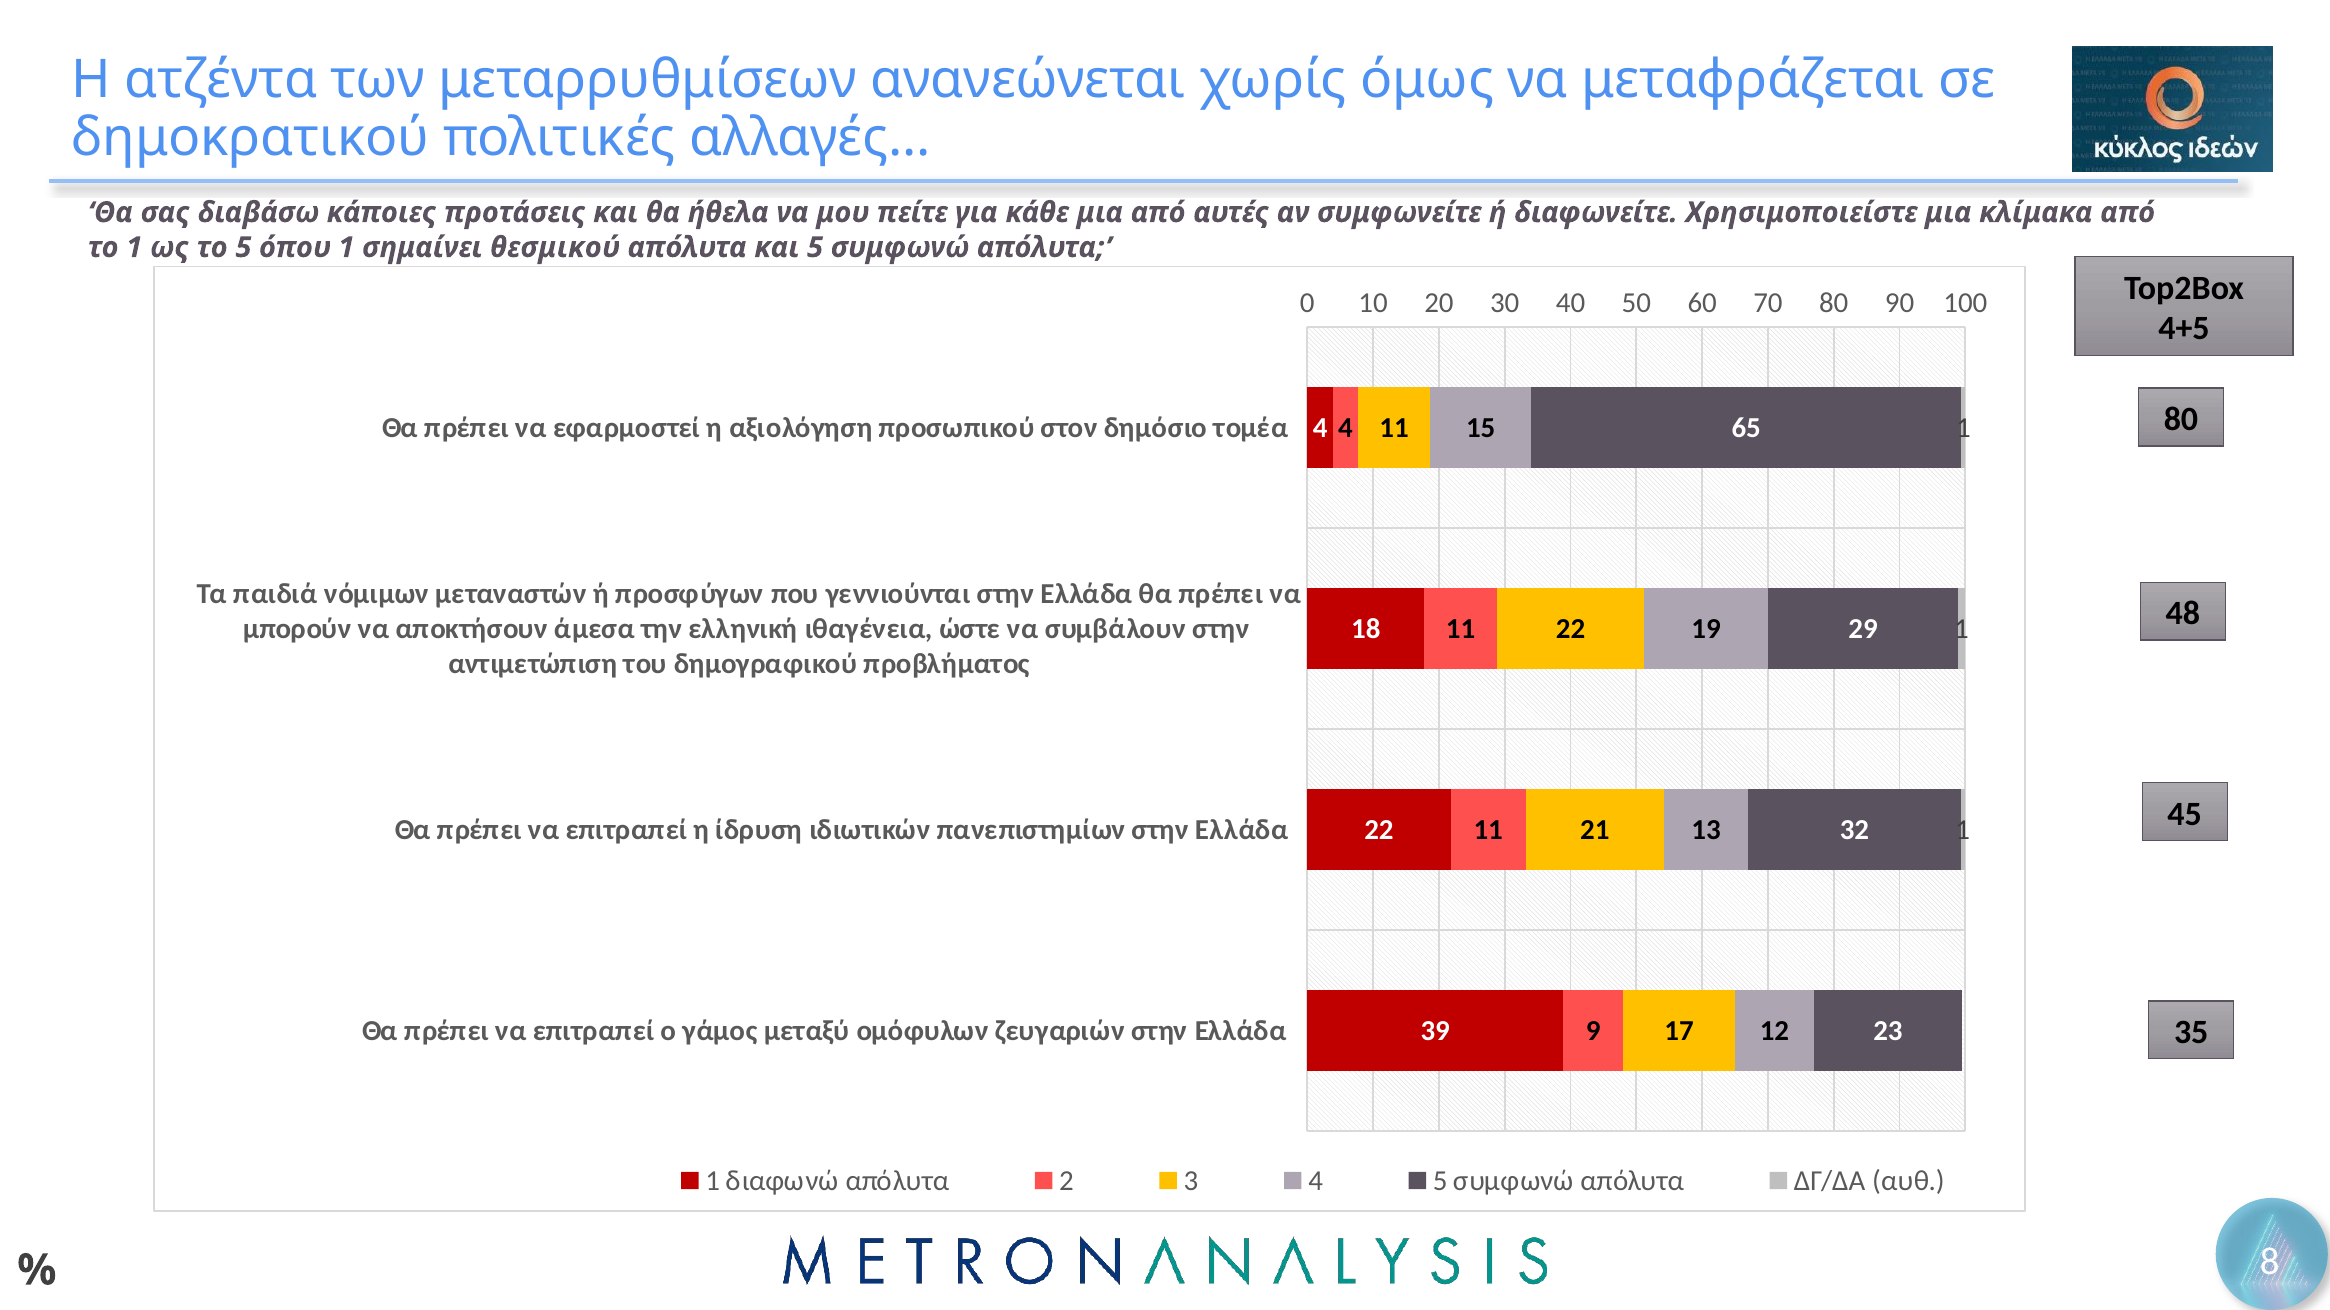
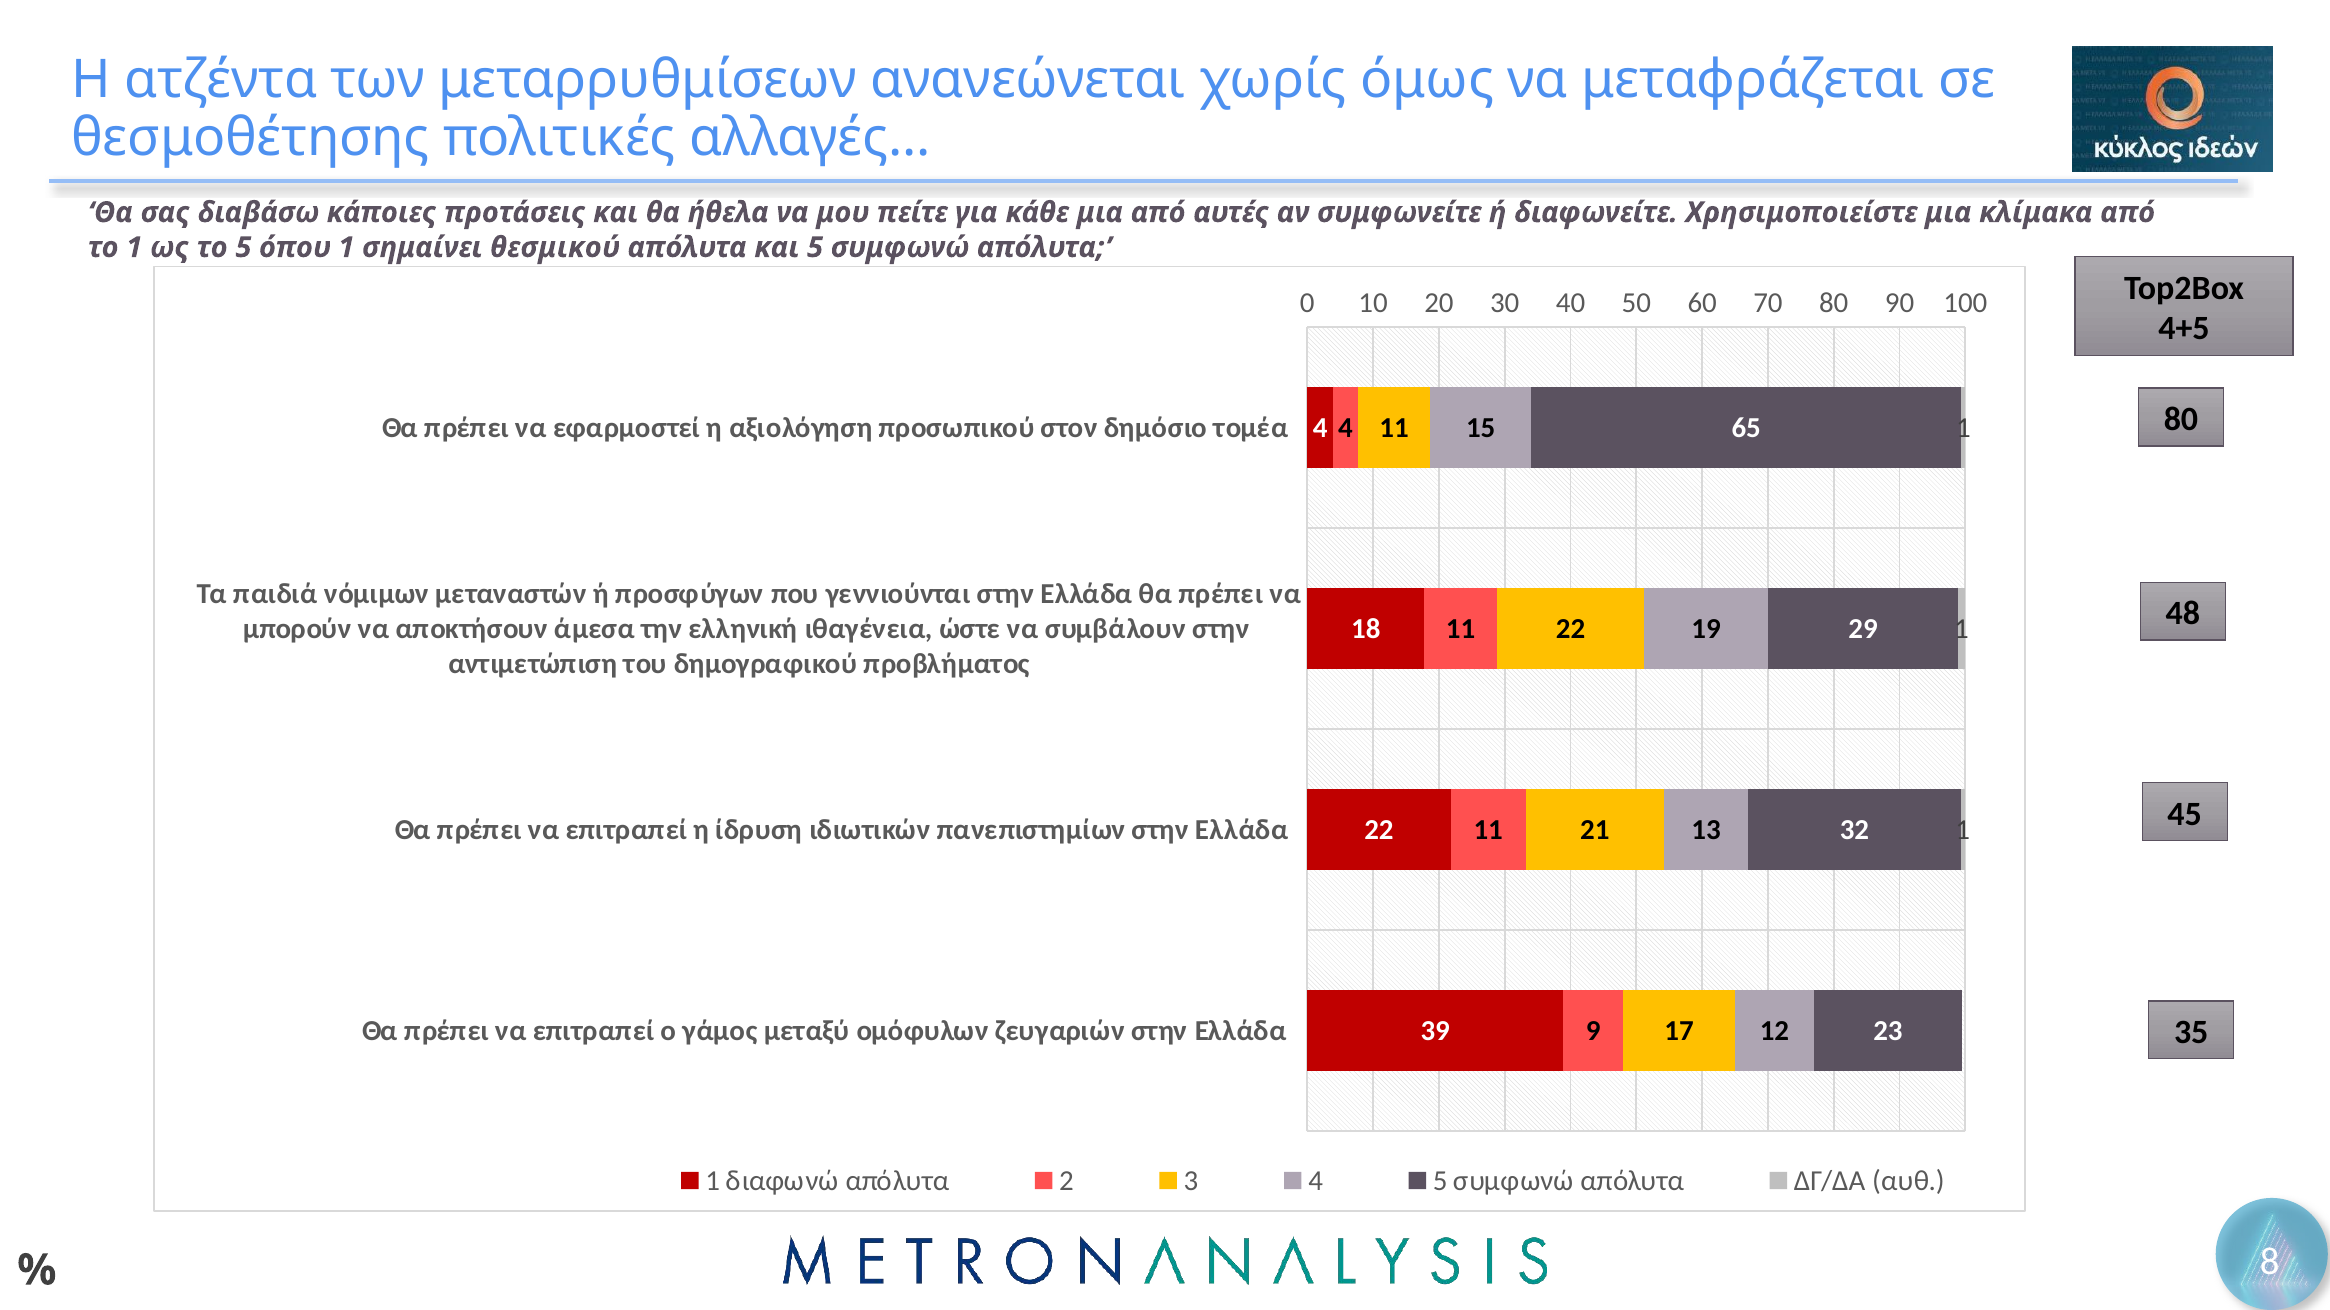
δημοκρατικού: δημοκρατικού -> θεσμοθέτησης (251, 138)
